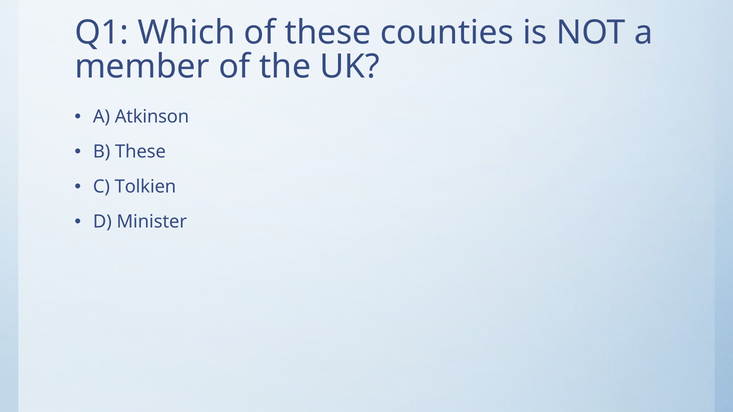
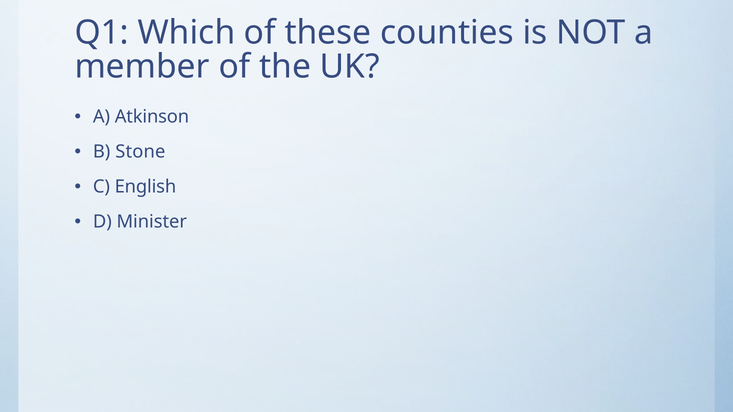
B These: These -> Stone (140, 152)
Tolkien: Tolkien -> English (145, 187)
